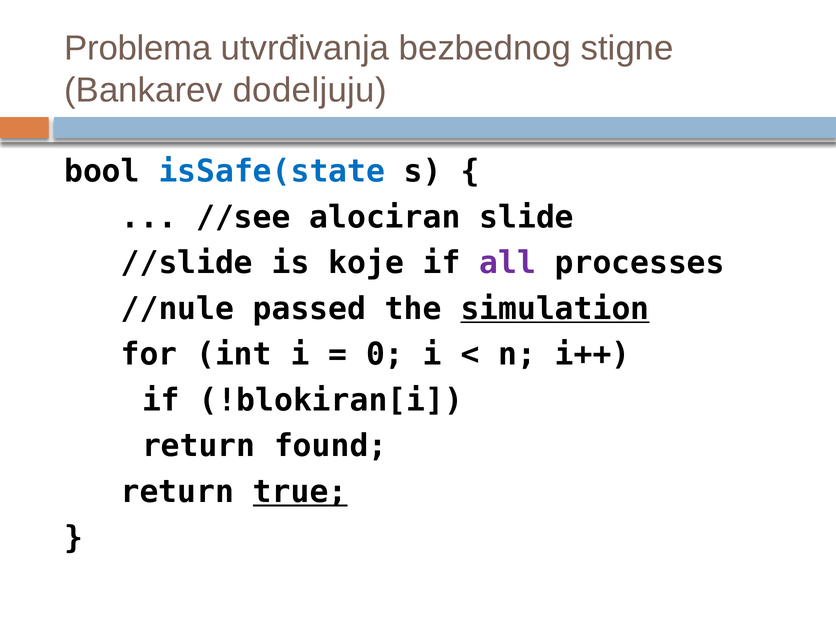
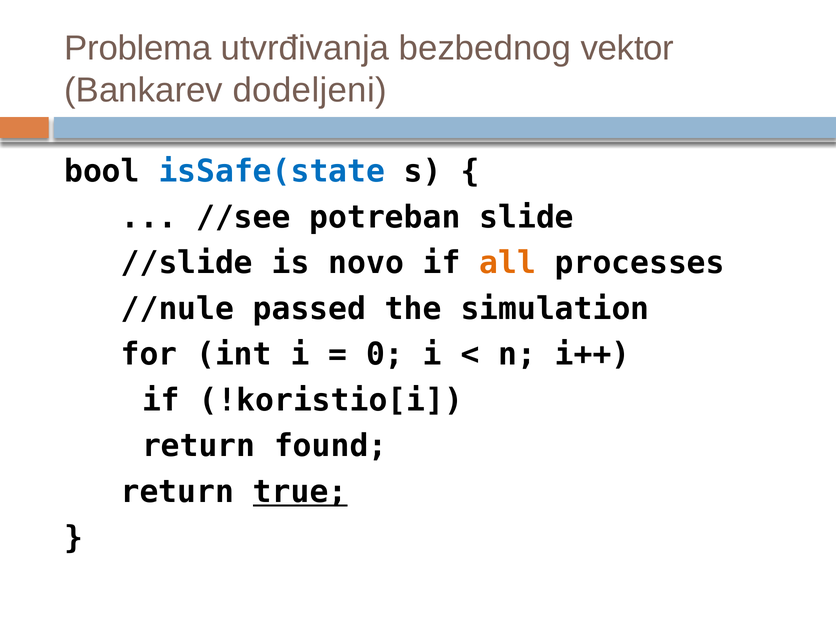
stigne: stigne -> vektor (627, 48)
dodeljuju: dodeljuju -> dodeljeni (310, 90)
alociran: alociran -> potreban (385, 217)
koje: koje -> novo (366, 263)
all colour: purple -> orange (508, 263)
simulation underline: present -> none (555, 309)
!blokiran[i: !blokiran[i -> !koristio[i (331, 400)
